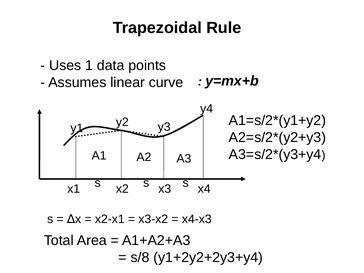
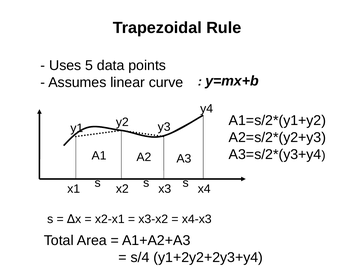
1: 1 -> 5 (89, 65)
s/8: s/8 -> s/4 (140, 258)
